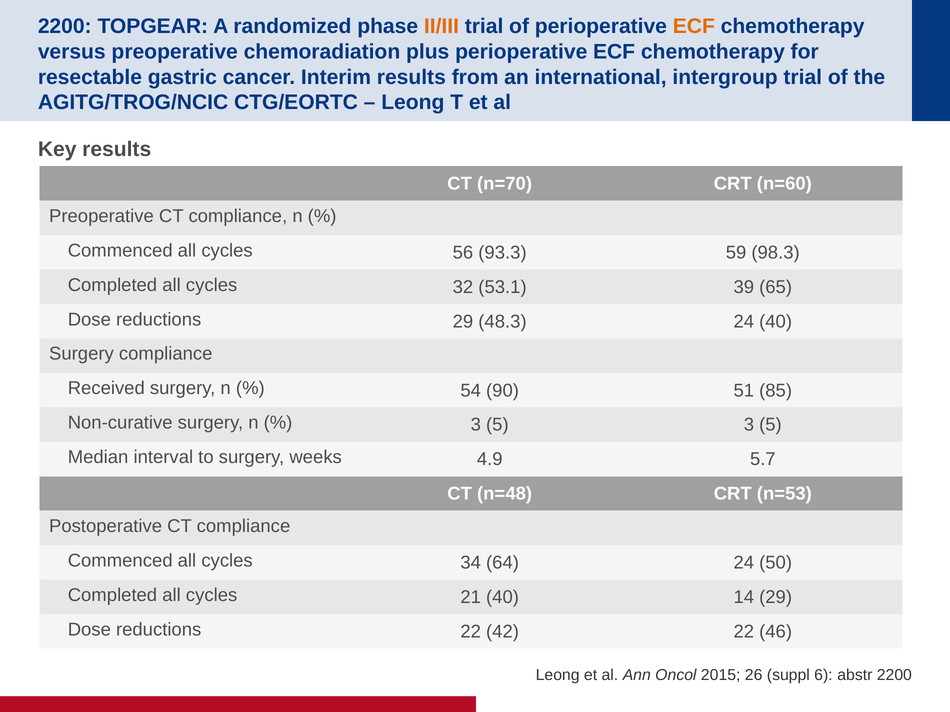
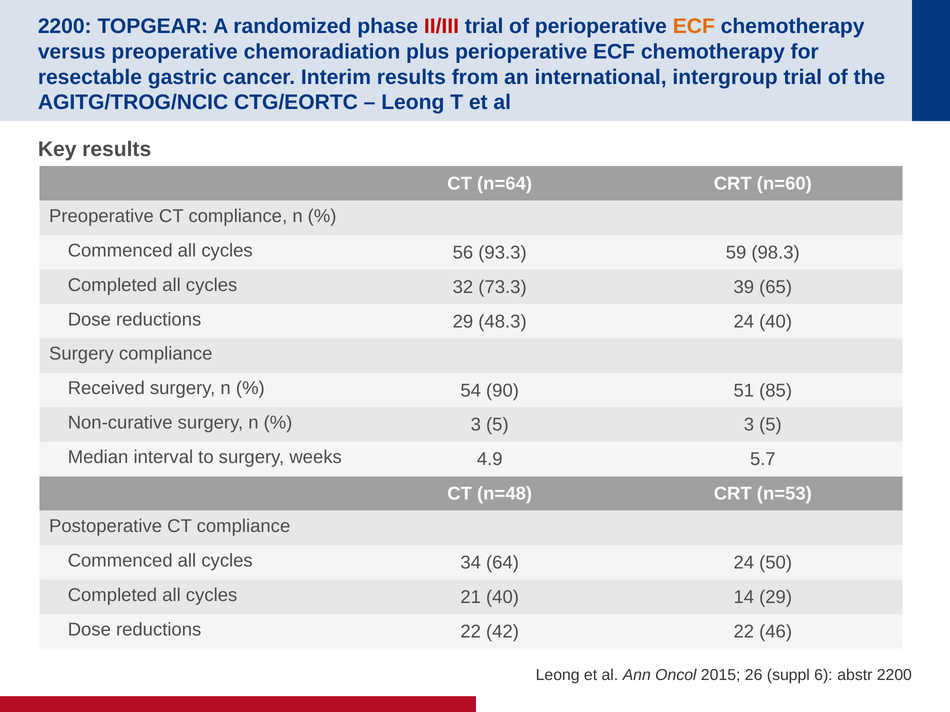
II/III colour: orange -> red (441, 26)
n=70: n=70 -> n=64 (505, 184)
53.1: 53.1 -> 73.3 (502, 287)
